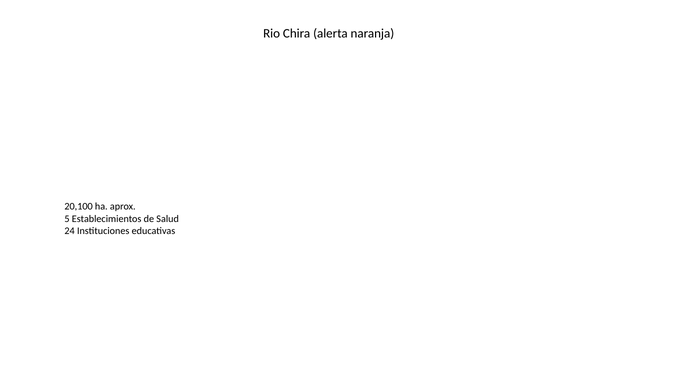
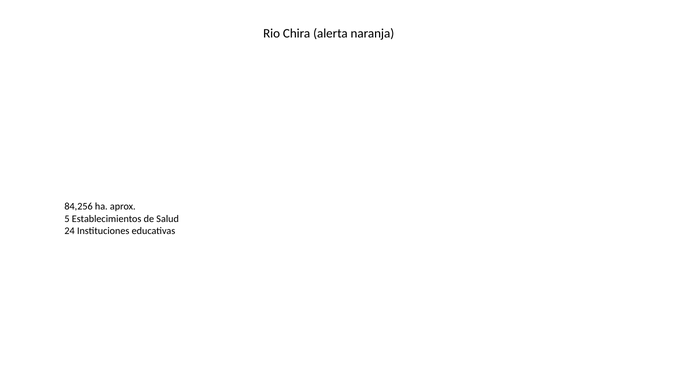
20,100: 20,100 -> 84,256 (79, 207)
